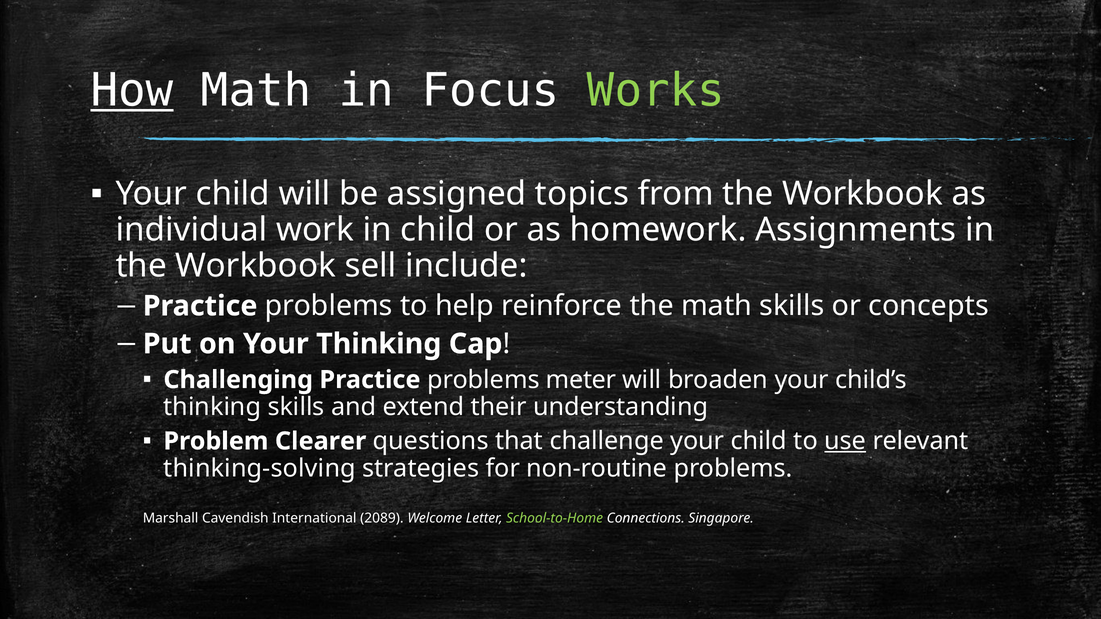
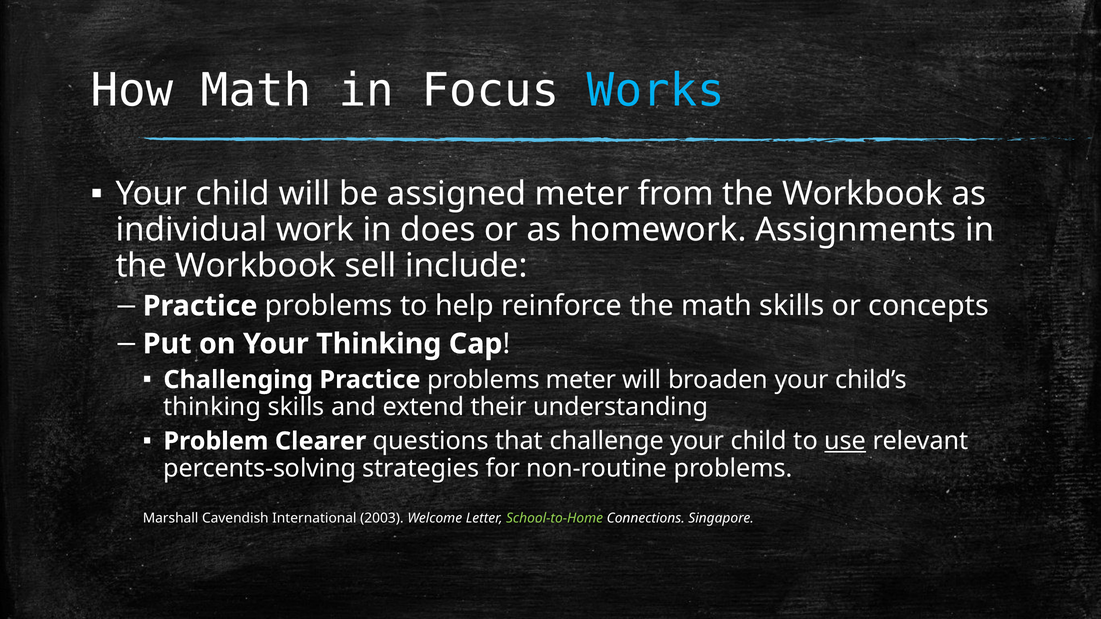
How underline: present -> none (132, 91)
Works colour: light green -> light blue (656, 91)
assigned topics: topics -> meter (582, 194)
in child: child -> does (438, 230)
thinking-solving: thinking-solving -> percents-solving (260, 469)
2089: 2089 -> 2003 (382, 519)
